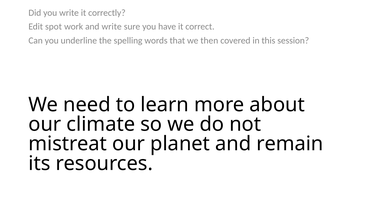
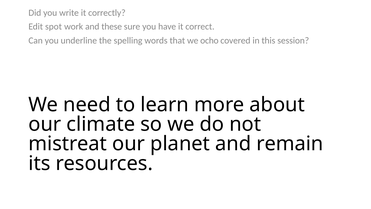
and write: write -> these (112, 27)
then: then -> ocho (209, 40)
